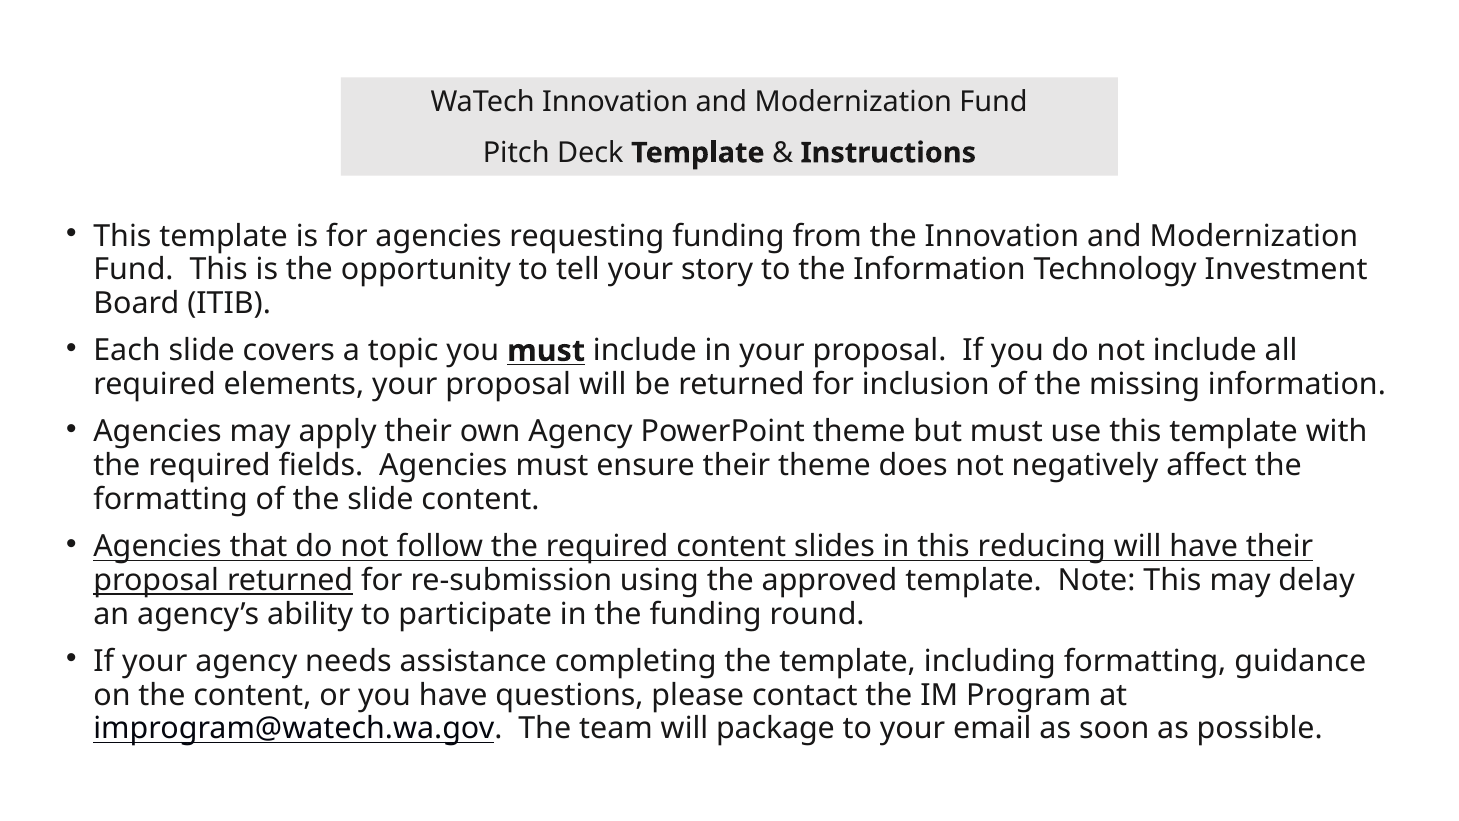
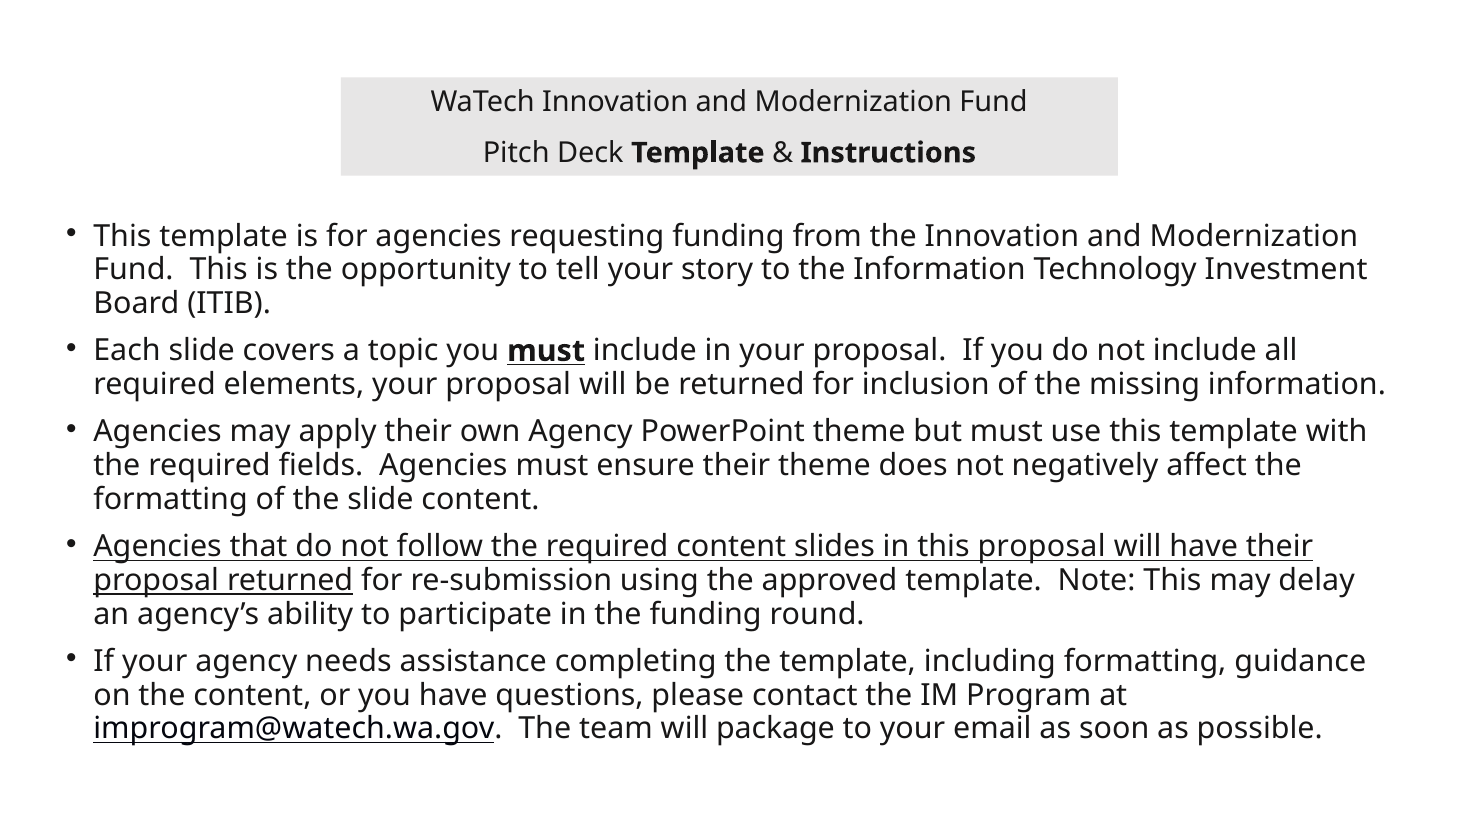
this reducing: reducing -> proposal (1042, 546)
